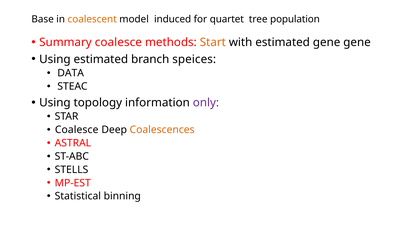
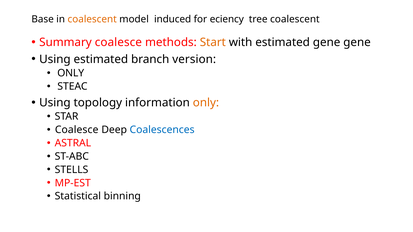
quartet: quartet -> eciency (227, 19)
tree population: population -> coalescent (295, 19)
speices: speices -> version (194, 59)
DATA: DATA -> ONLY (71, 73)
only colour: purple -> orange (206, 103)
Coalescences colour: orange -> blue (162, 130)
